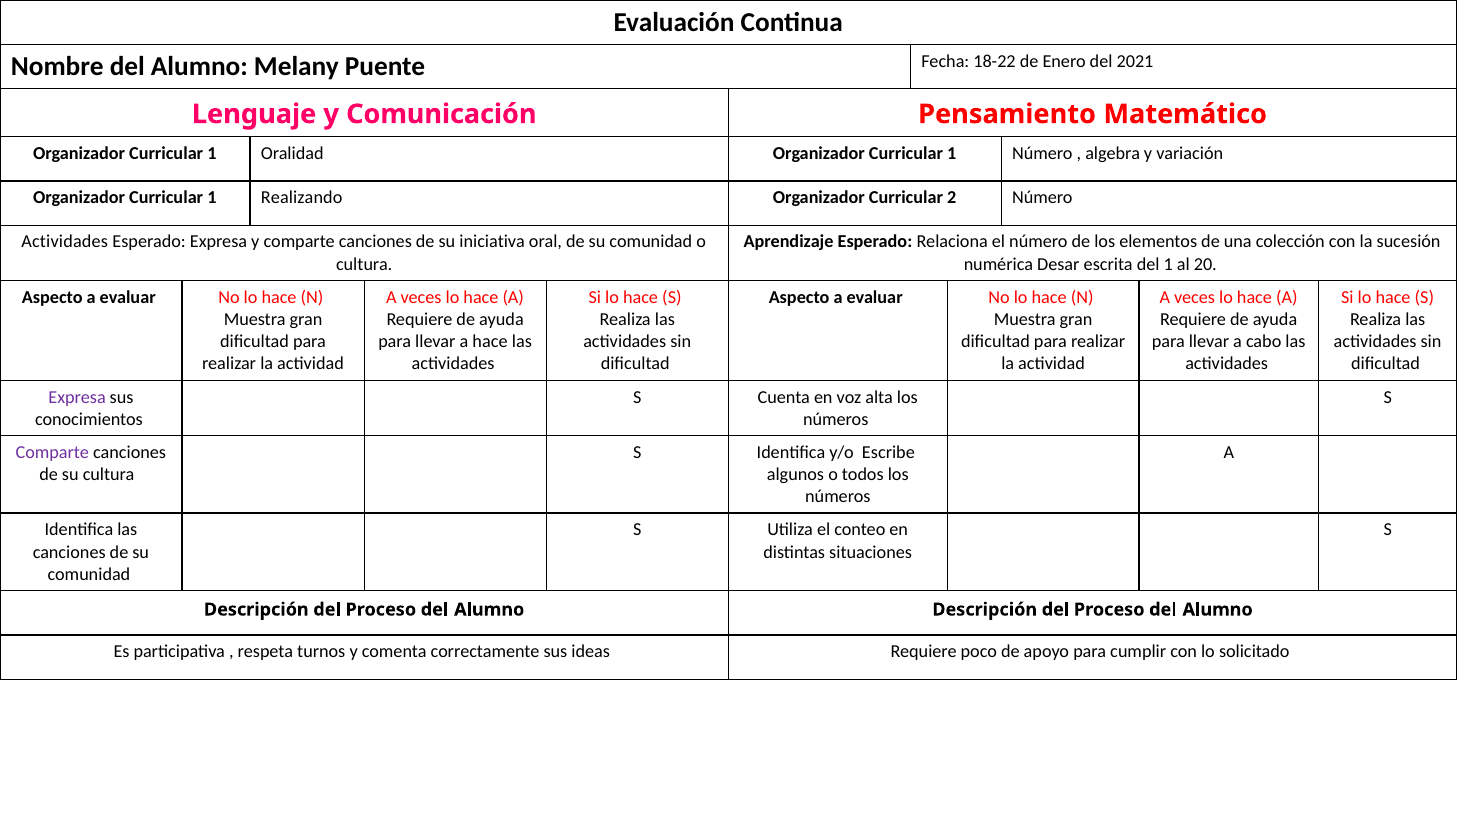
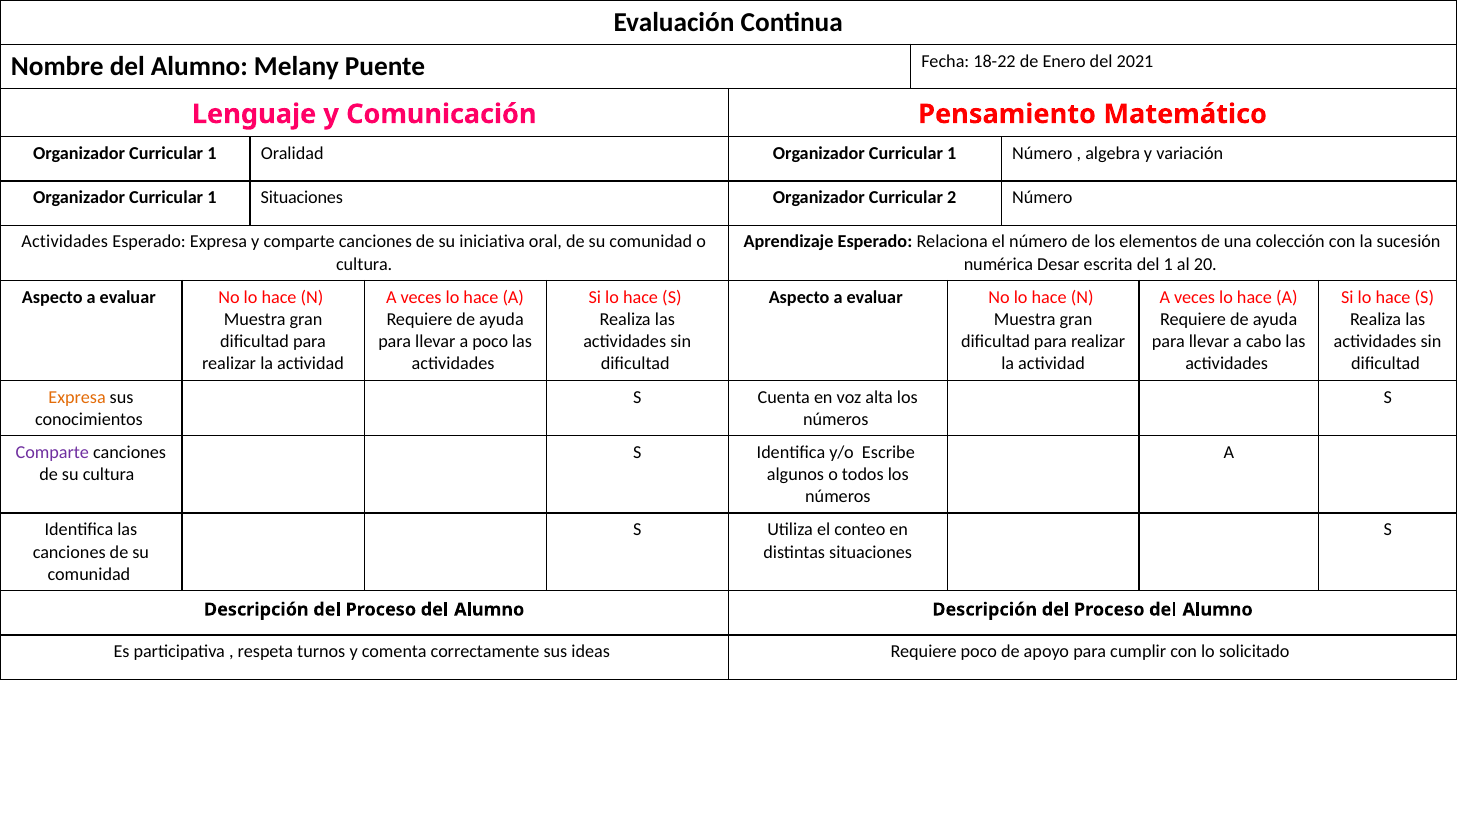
1 Realizando: Realizando -> Situaciones (302, 198)
a hace: hace -> poco (490, 342)
Expresa colour: purple -> orange (77, 397)
